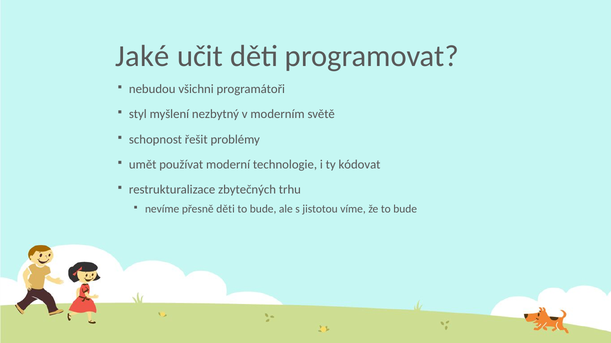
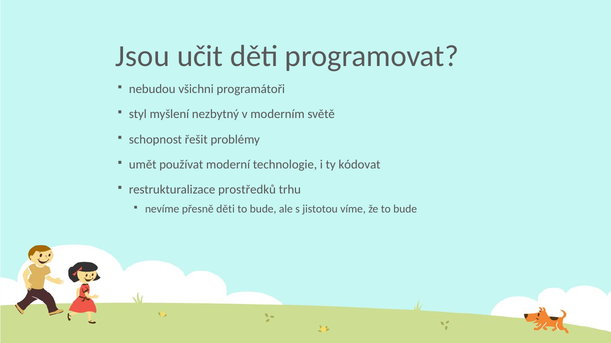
Jaké: Jaké -> Jsou (143, 56)
zbytečných: zbytečných -> prostředků (247, 190)
